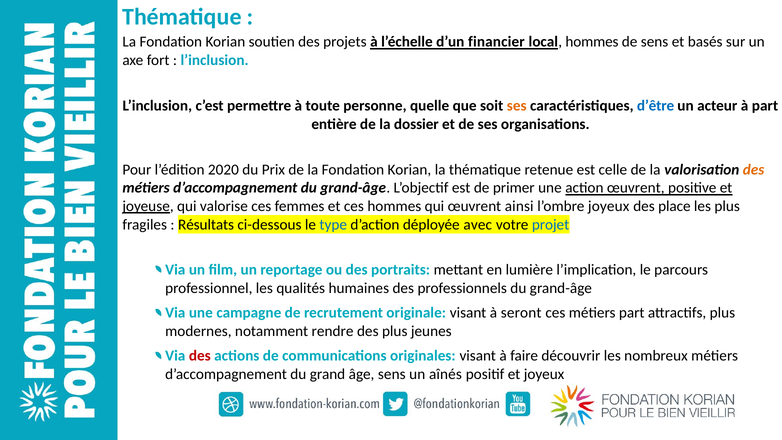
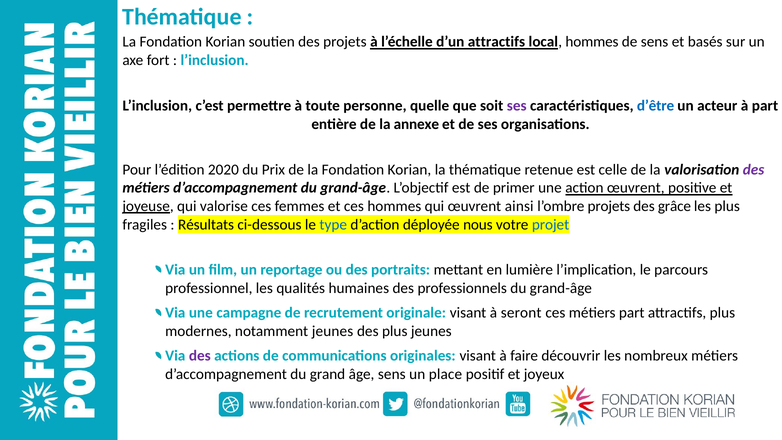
d’un financier: financier -> attractifs (496, 42)
ses colour: orange -> purple (517, 106)
dossier: dossier -> annexe (416, 124)
des colour: orange -> purple (754, 170)
l’ombre joyeux: joyeux -> projets (609, 206)
place: place -> grâce (674, 206)
avec: avec -> nous (478, 224)
notamment rendre: rendre -> jeunes (332, 331)
des colour: red -> purple (200, 356)
aînés: aînés -> place (445, 374)
